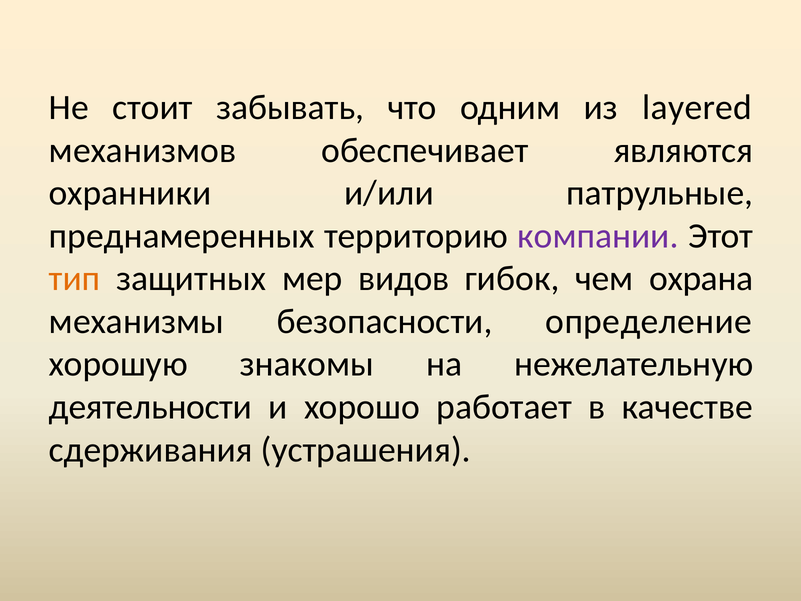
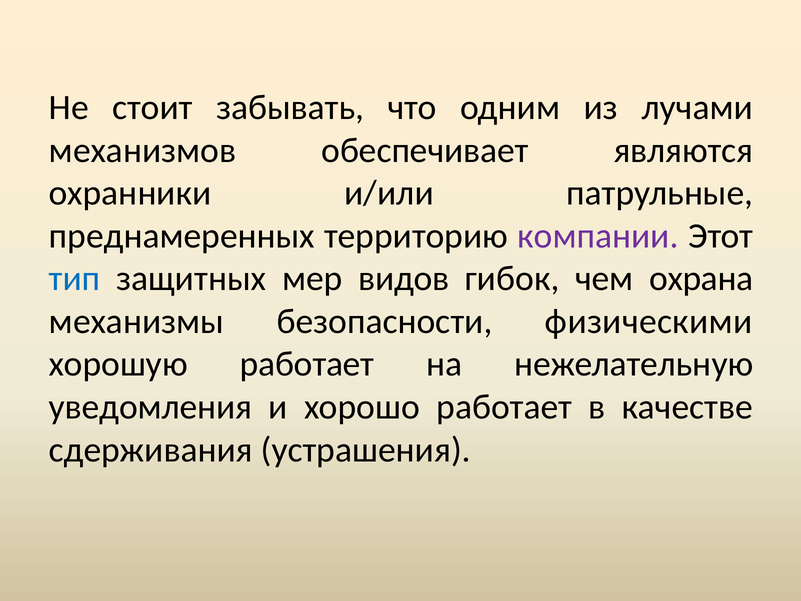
layered: layered -> лучами (697, 107)
тип colour: orange -> blue (75, 279)
определение: определение -> физическими (649, 321)
хорошую знакомы: знакомы -> работает (307, 364)
деятельности: деятельности -> уведомления (150, 407)
